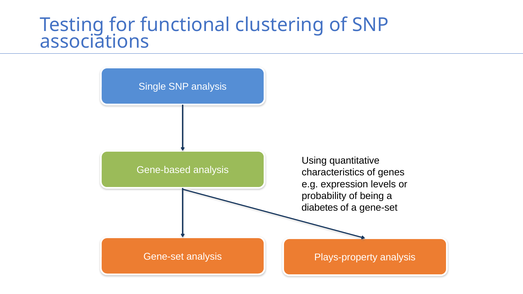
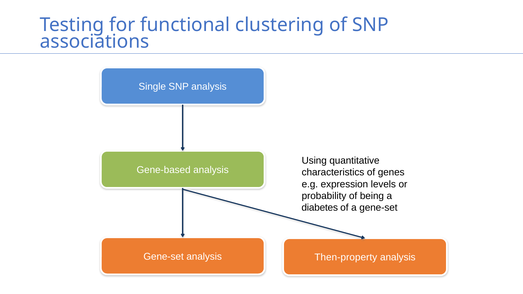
Plays-property: Plays-property -> Then-property (346, 258)
